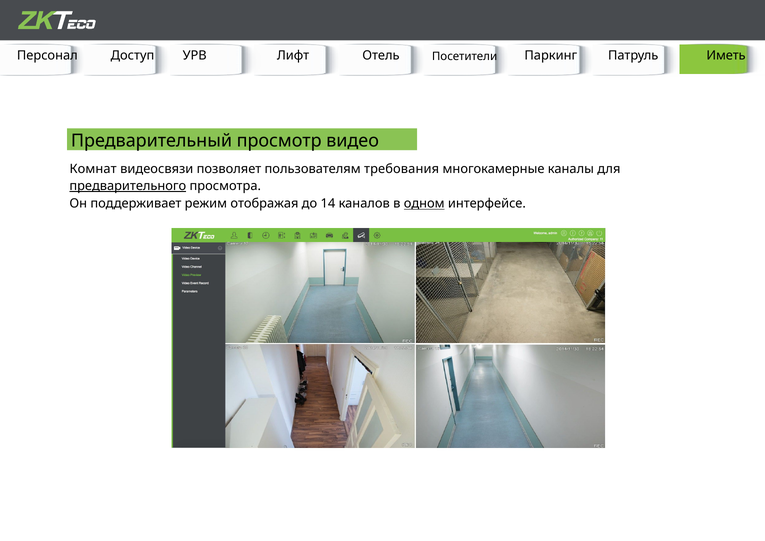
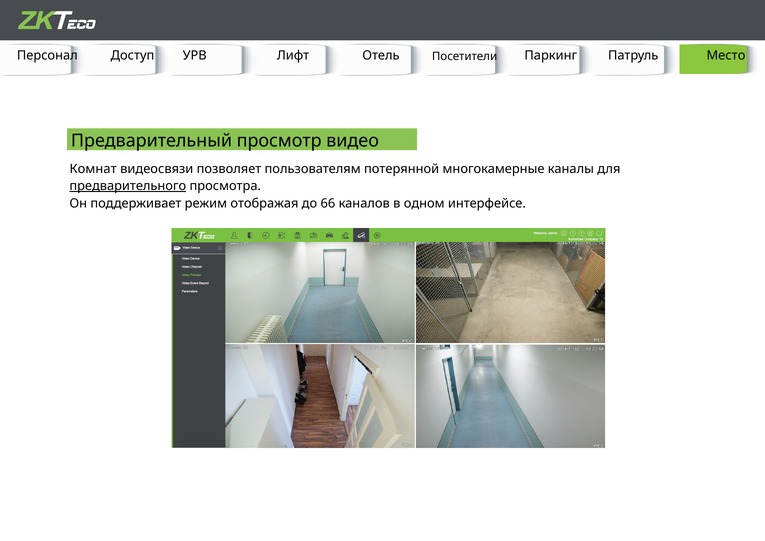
Иметь: Иметь -> Место (726, 56)
требования: требования -> потерянной (402, 169)
14: 14 -> 66 (328, 204)
одном underline: present -> none (424, 204)
